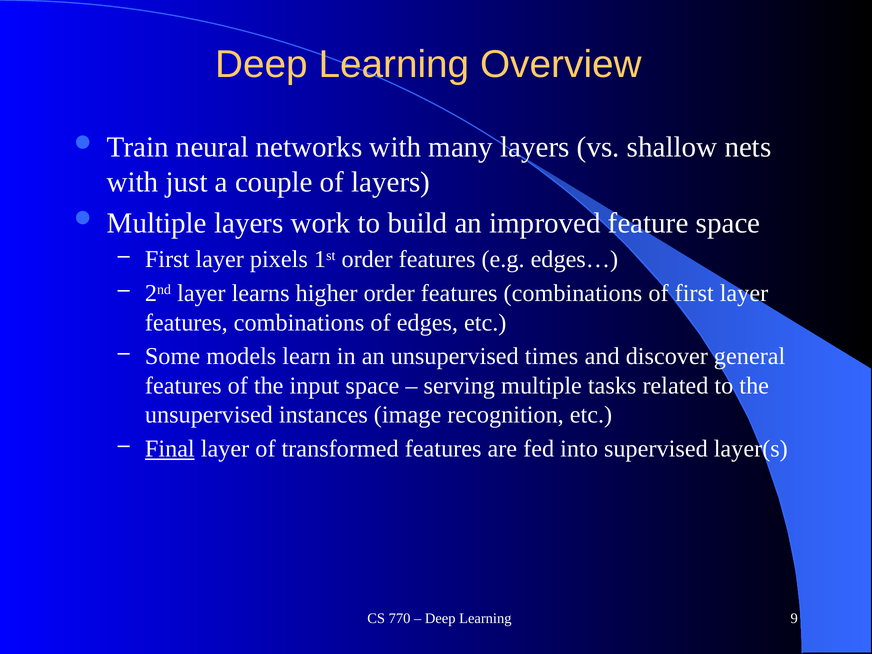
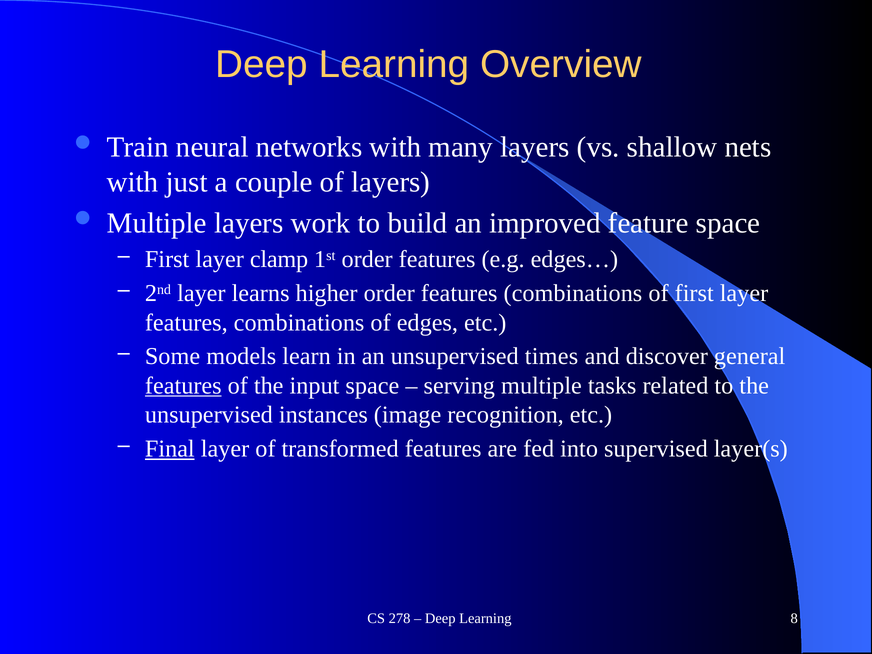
pixels: pixels -> clamp (279, 259)
features underline: none -> present (183, 386)
770: 770 -> 278 (400, 619)
9: 9 -> 8 (794, 619)
